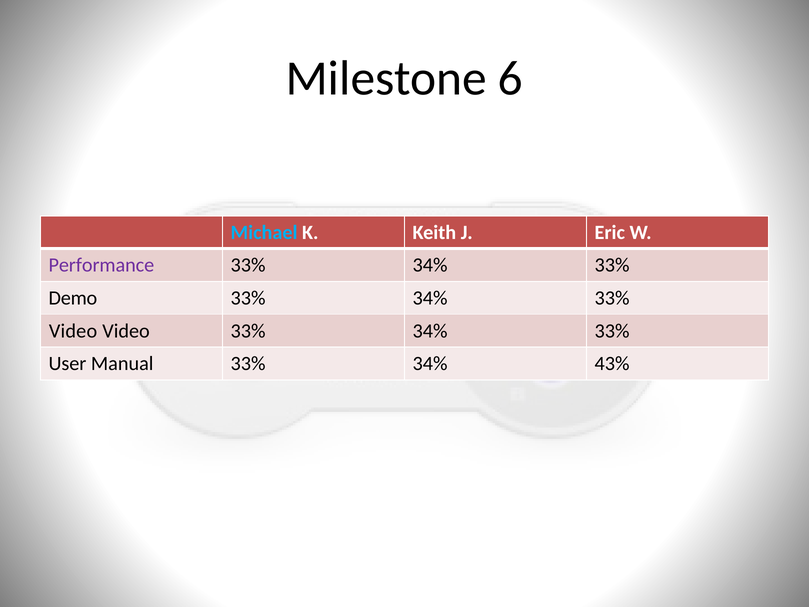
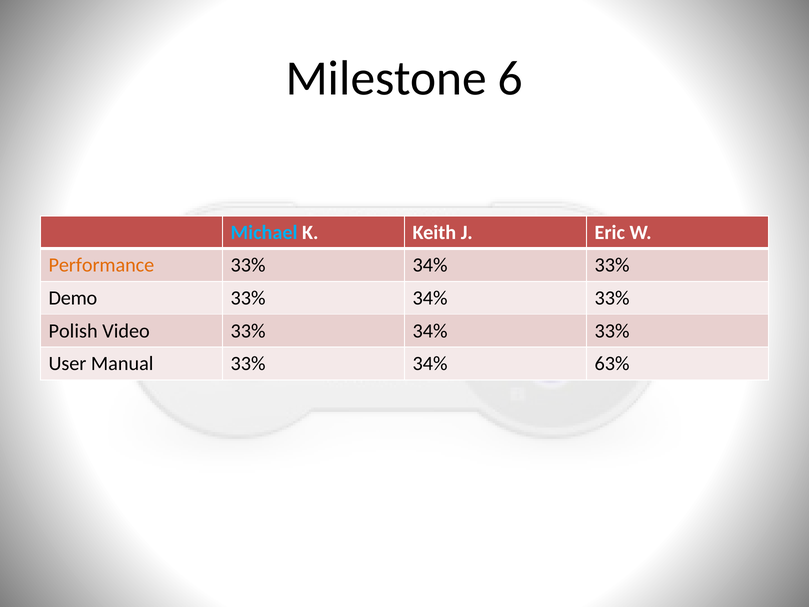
Performance colour: purple -> orange (101, 265)
Video: Video -> Polish (73, 331)
43%: 43% -> 63% (612, 364)
